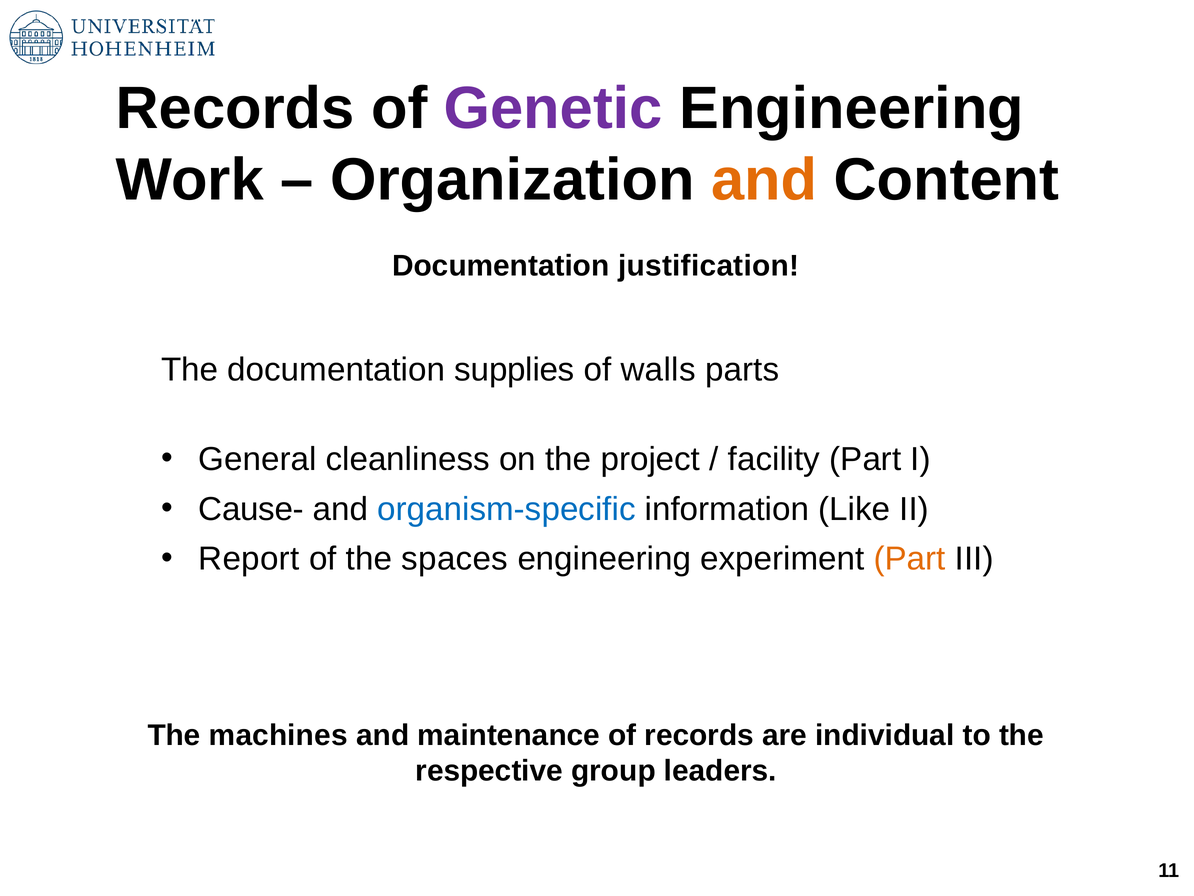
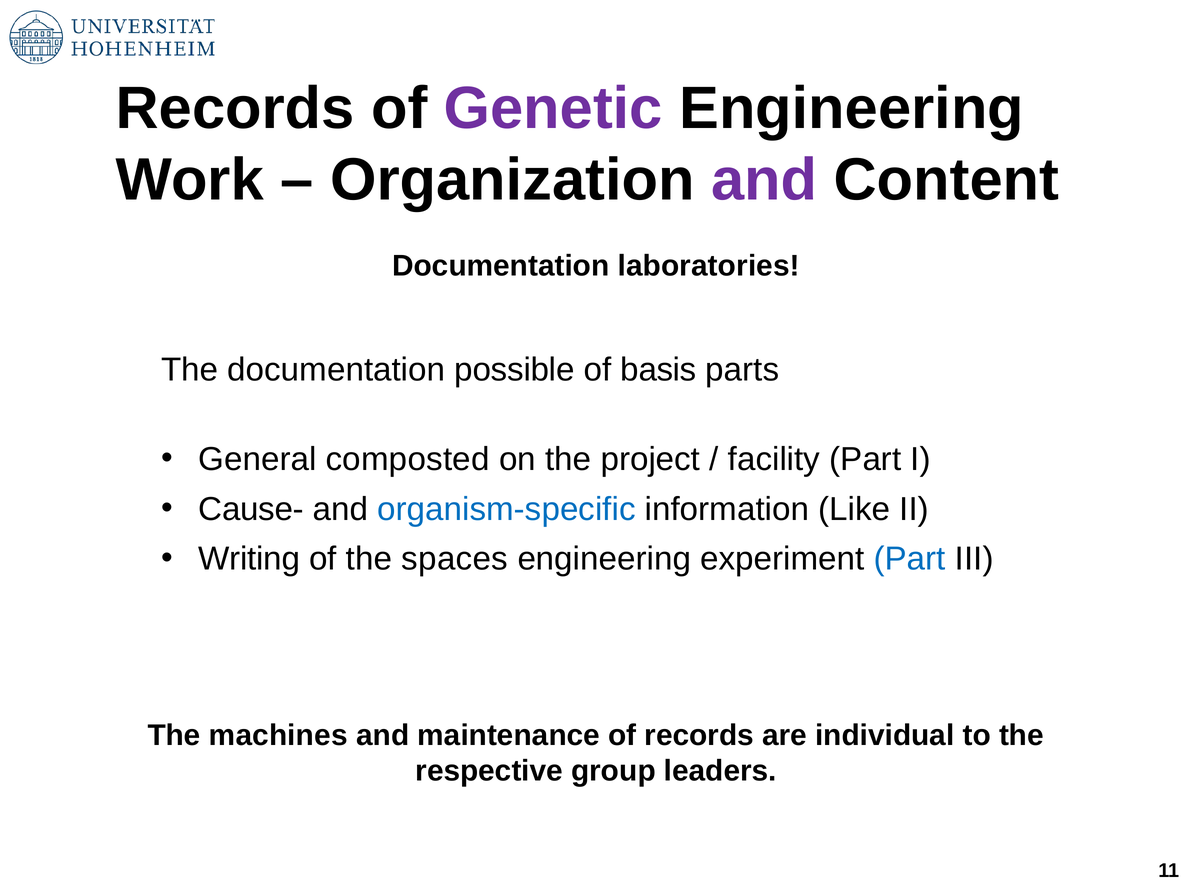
and colour: orange -> purple (764, 180)
justification: justification -> laboratories (709, 266)
supplies: supplies -> possible (515, 370)
walls: walls -> basis (658, 370)
cleanliness: cleanliness -> composted (408, 459)
Report: Report -> Writing (249, 559)
Part colour: orange -> blue (910, 559)
